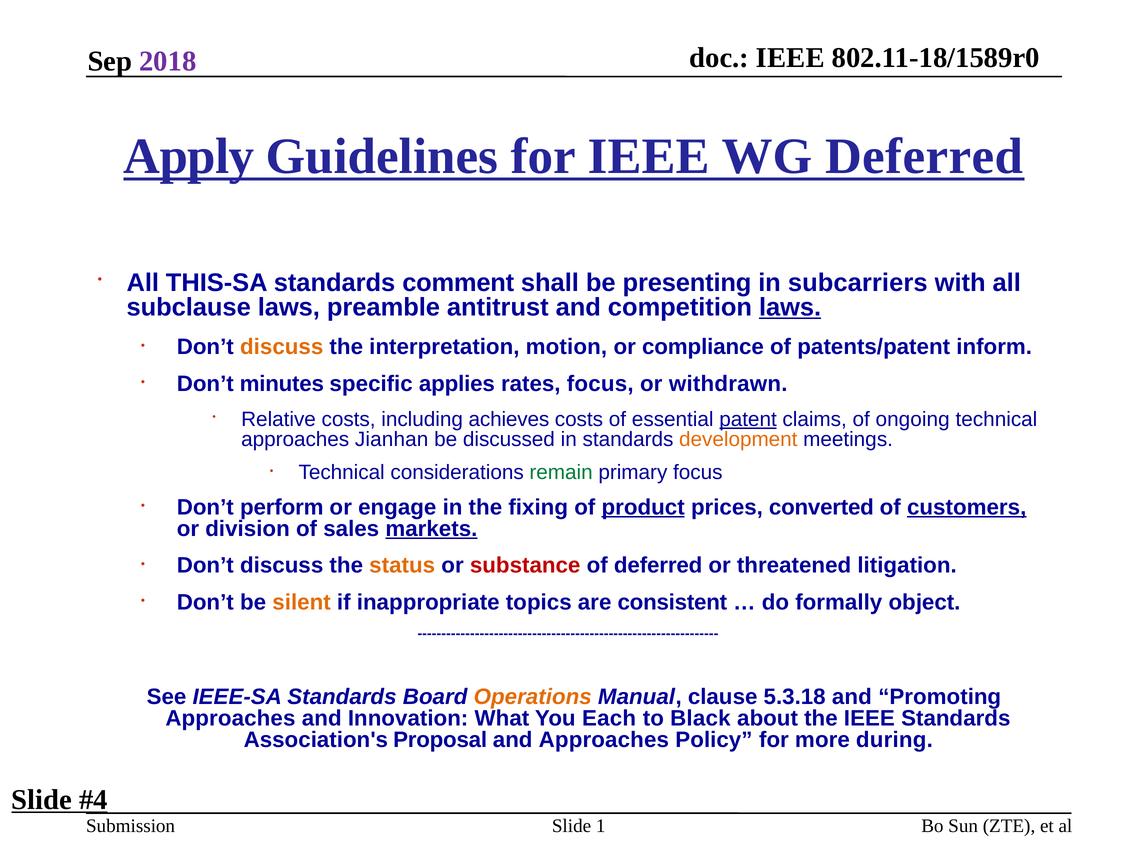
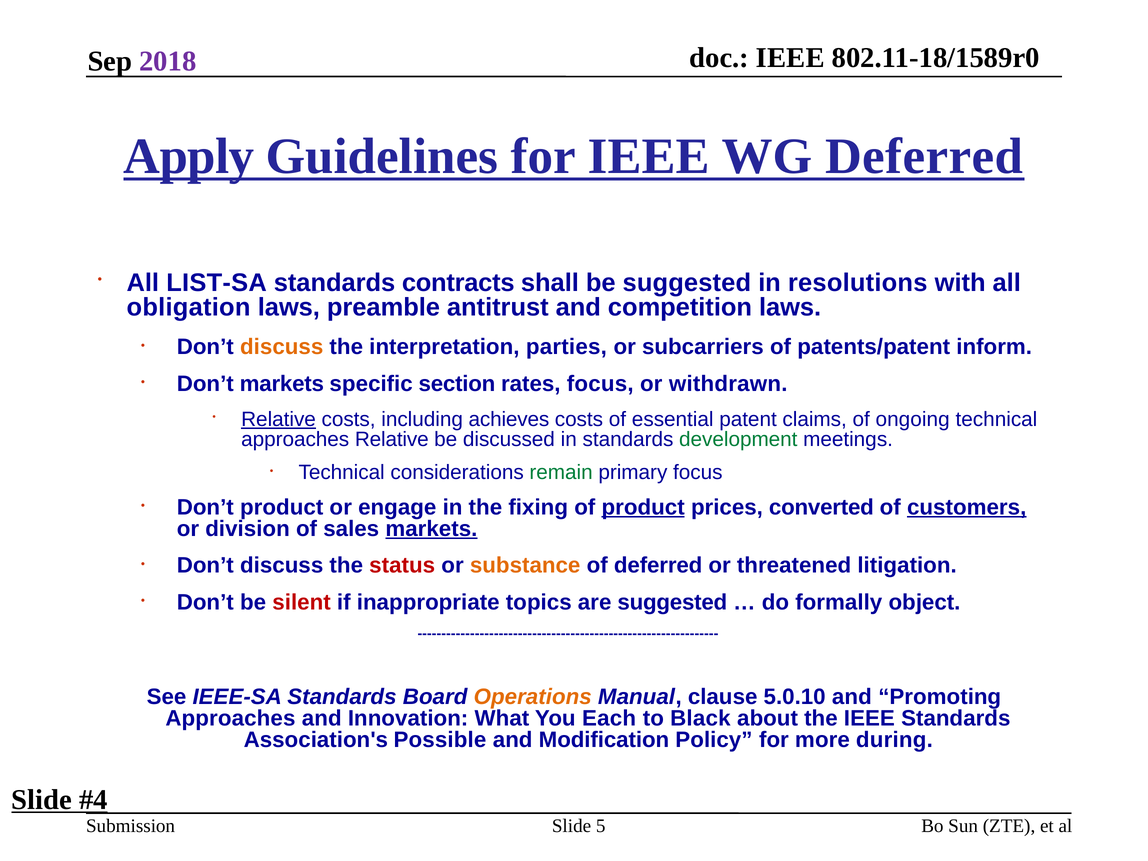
THIS-SA: THIS-SA -> LIST-SA (217, 283)
comment: comment -> contracts (458, 283)
be presenting: presenting -> suggested (687, 283)
subcarriers: subcarriers -> resolutions (858, 283)
subclause: subclause -> obligation (189, 307)
laws underline: present -> none (790, 307)
motion: motion -> parties (566, 347)
compliance: compliance -> subcarriers (703, 347)
Don’t minutes: minutes -> markets (282, 384)
applies: applies -> section (457, 384)
Relative underline: none -> present (279, 419)
patent underline: present -> none (748, 419)
approaches Jianhan: Jianhan -> Relative (392, 439)
development colour: orange -> green (738, 439)
Don’t perform: perform -> product (282, 507)
status colour: orange -> red (402, 565)
substance colour: red -> orange (525, 565)
silent colour: orange -> red (302, 602)
are consistent: consistent -> suggested (672, 602)
5.3.18: 5.3.18 -> 5.0.10 (795, 697)
Proposal: Proposal -> Possible (440, 740)
and Approaches: Approaches -> Modification (604, 740)
1: 1 -> 5 (601, 826)
